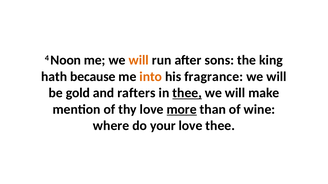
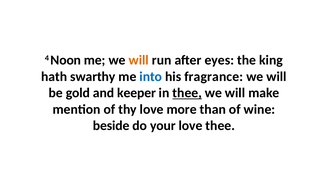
sons: sons -> eyes (219, 60)
because: because -> swarthy (93, 77)
into colour: orange -> blue (151, 77)
rafters: rafters -> keeper (137, 93)
more underline: present -> none (182, 110)
where: where -> beside (111, 126)
